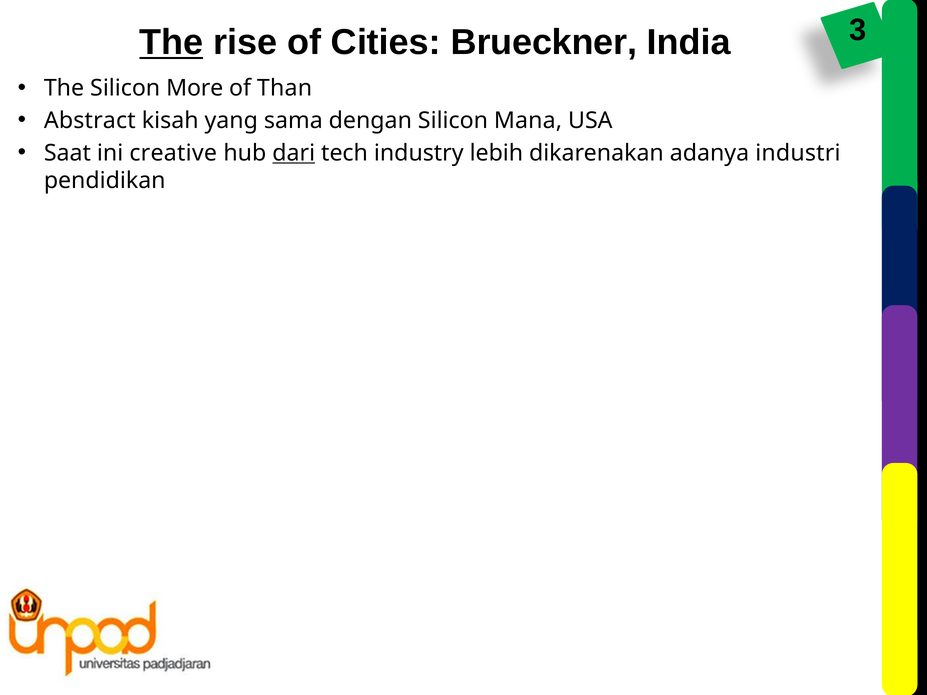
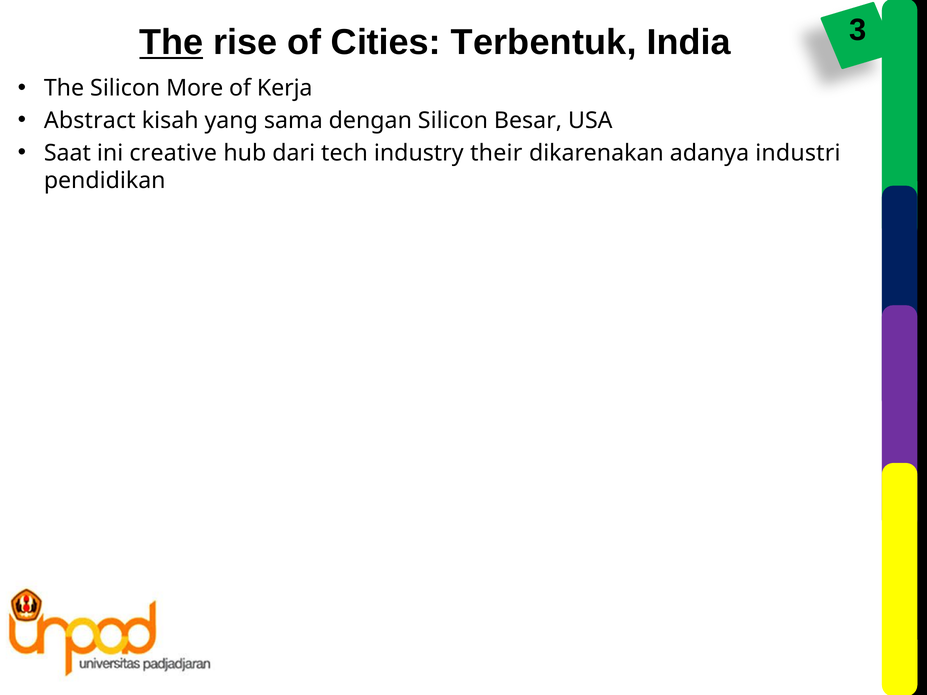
Brueckner: Brueckner -> Terbentuk (544, 43)
Than: Than -> Kerja (285, 88)
Mana: Mana -> Besar (528, 121)
dari underline: present -> none (294, 153)
lebih: lebih -> their (496, 153)
